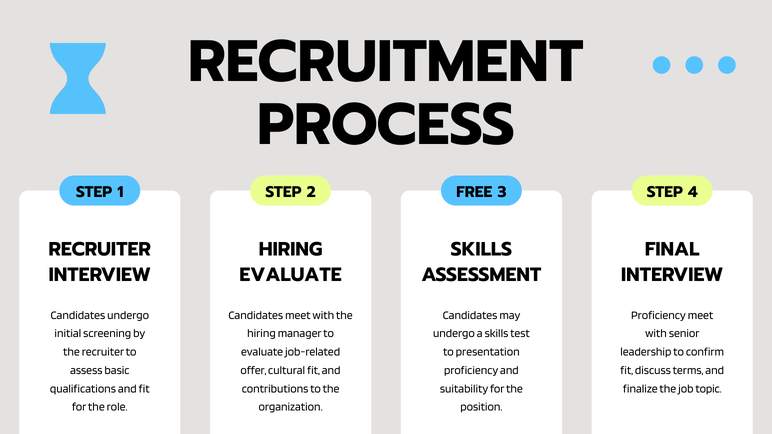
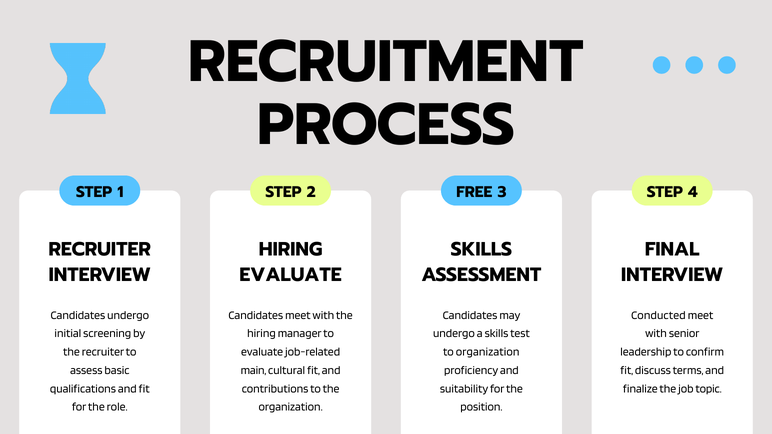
Proficiency: Proficiency -> Conducted (658, 315)
to presentation: presentation -> organization (488, 352)
offer: offer -> main (254, 371)
